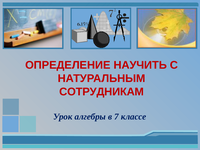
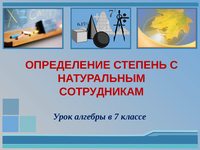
НАУЧИТЬ: НАУЧИТЬ -> СТЕПЕНЬ (140, 65)
